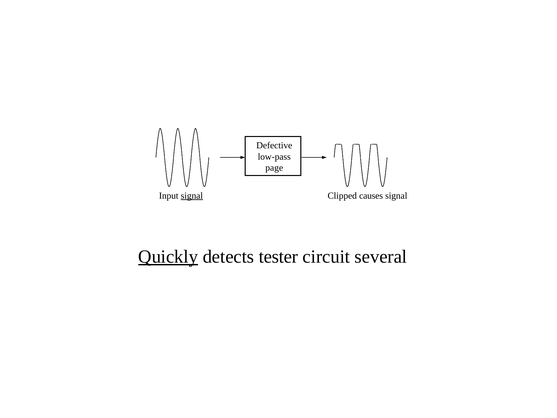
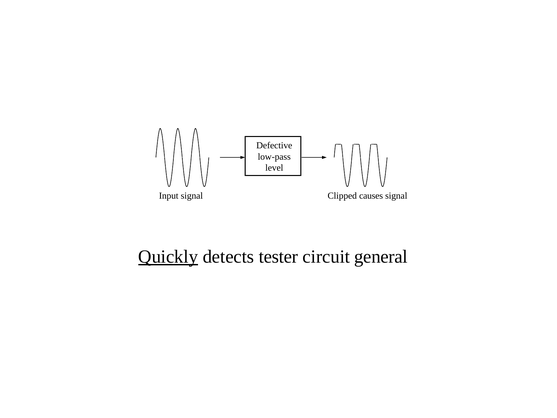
page: page -> level (274, 168)
signal underline: present -> none (192, 196)
several: several -> general (381, 257)
